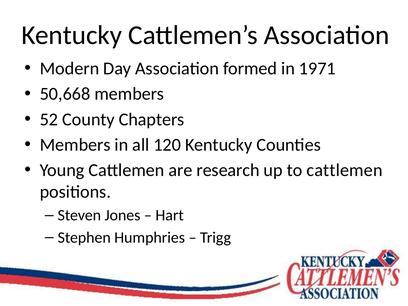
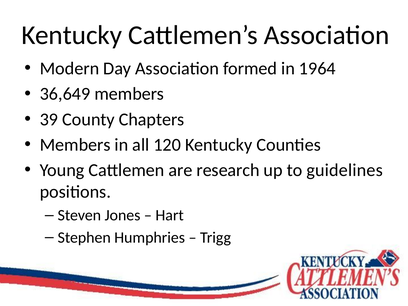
1971: 1971 -> 1964 (317, 69)
50,668: 50,668 -> 36,649 (65, 94)
52: 52 -> 39 (49, 119)
to cattlemen: cattlemen -> guidelines (345, 170)
